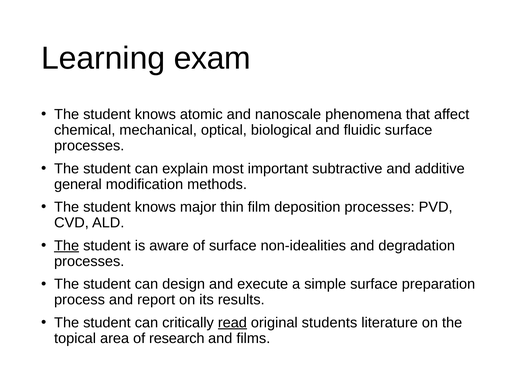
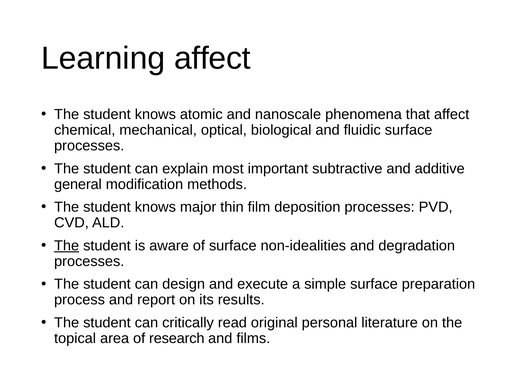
Learning exam: exam -> affect (212, 58)
read underline: present -> none (232, 323)
students: students -> personal (330, 323)
